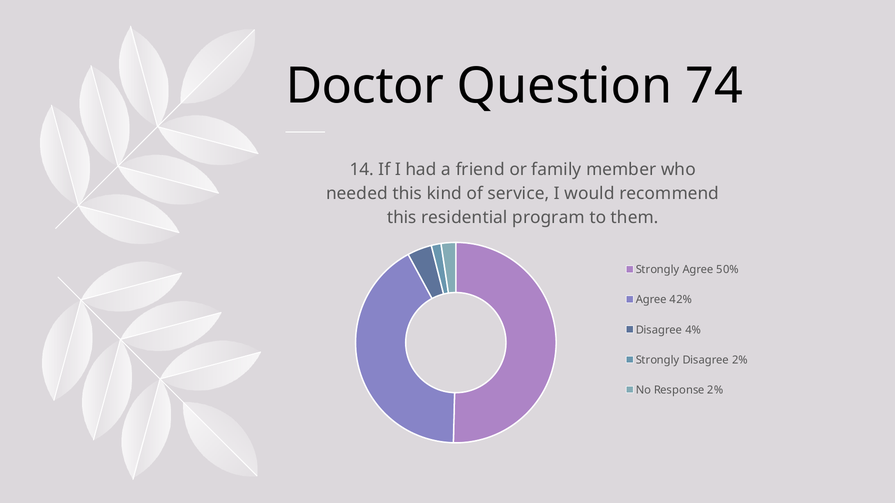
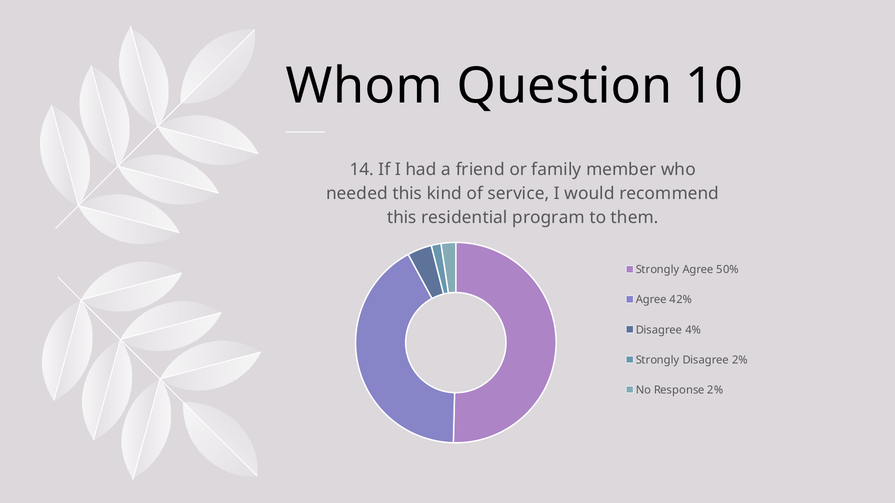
Doctor: Doctor -> Whom (364, 86)
74: 74 -> 10 (714, 86)
